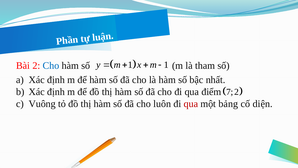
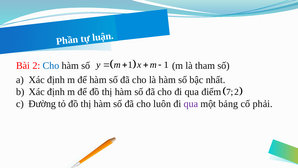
Vuông: Vuông -> Đường (42, 104)
qua colour: red -> purple (191, 104)
diện: diện -> phải (263, 104)
